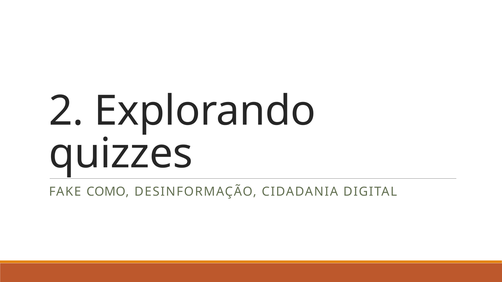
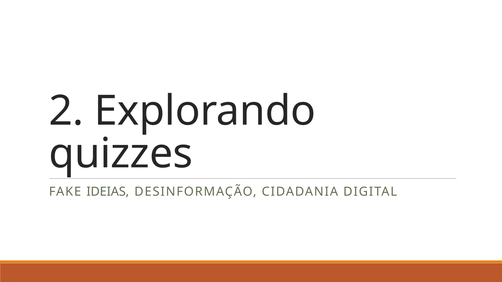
COMO: COMO -> IDEIAS (108, 192)
